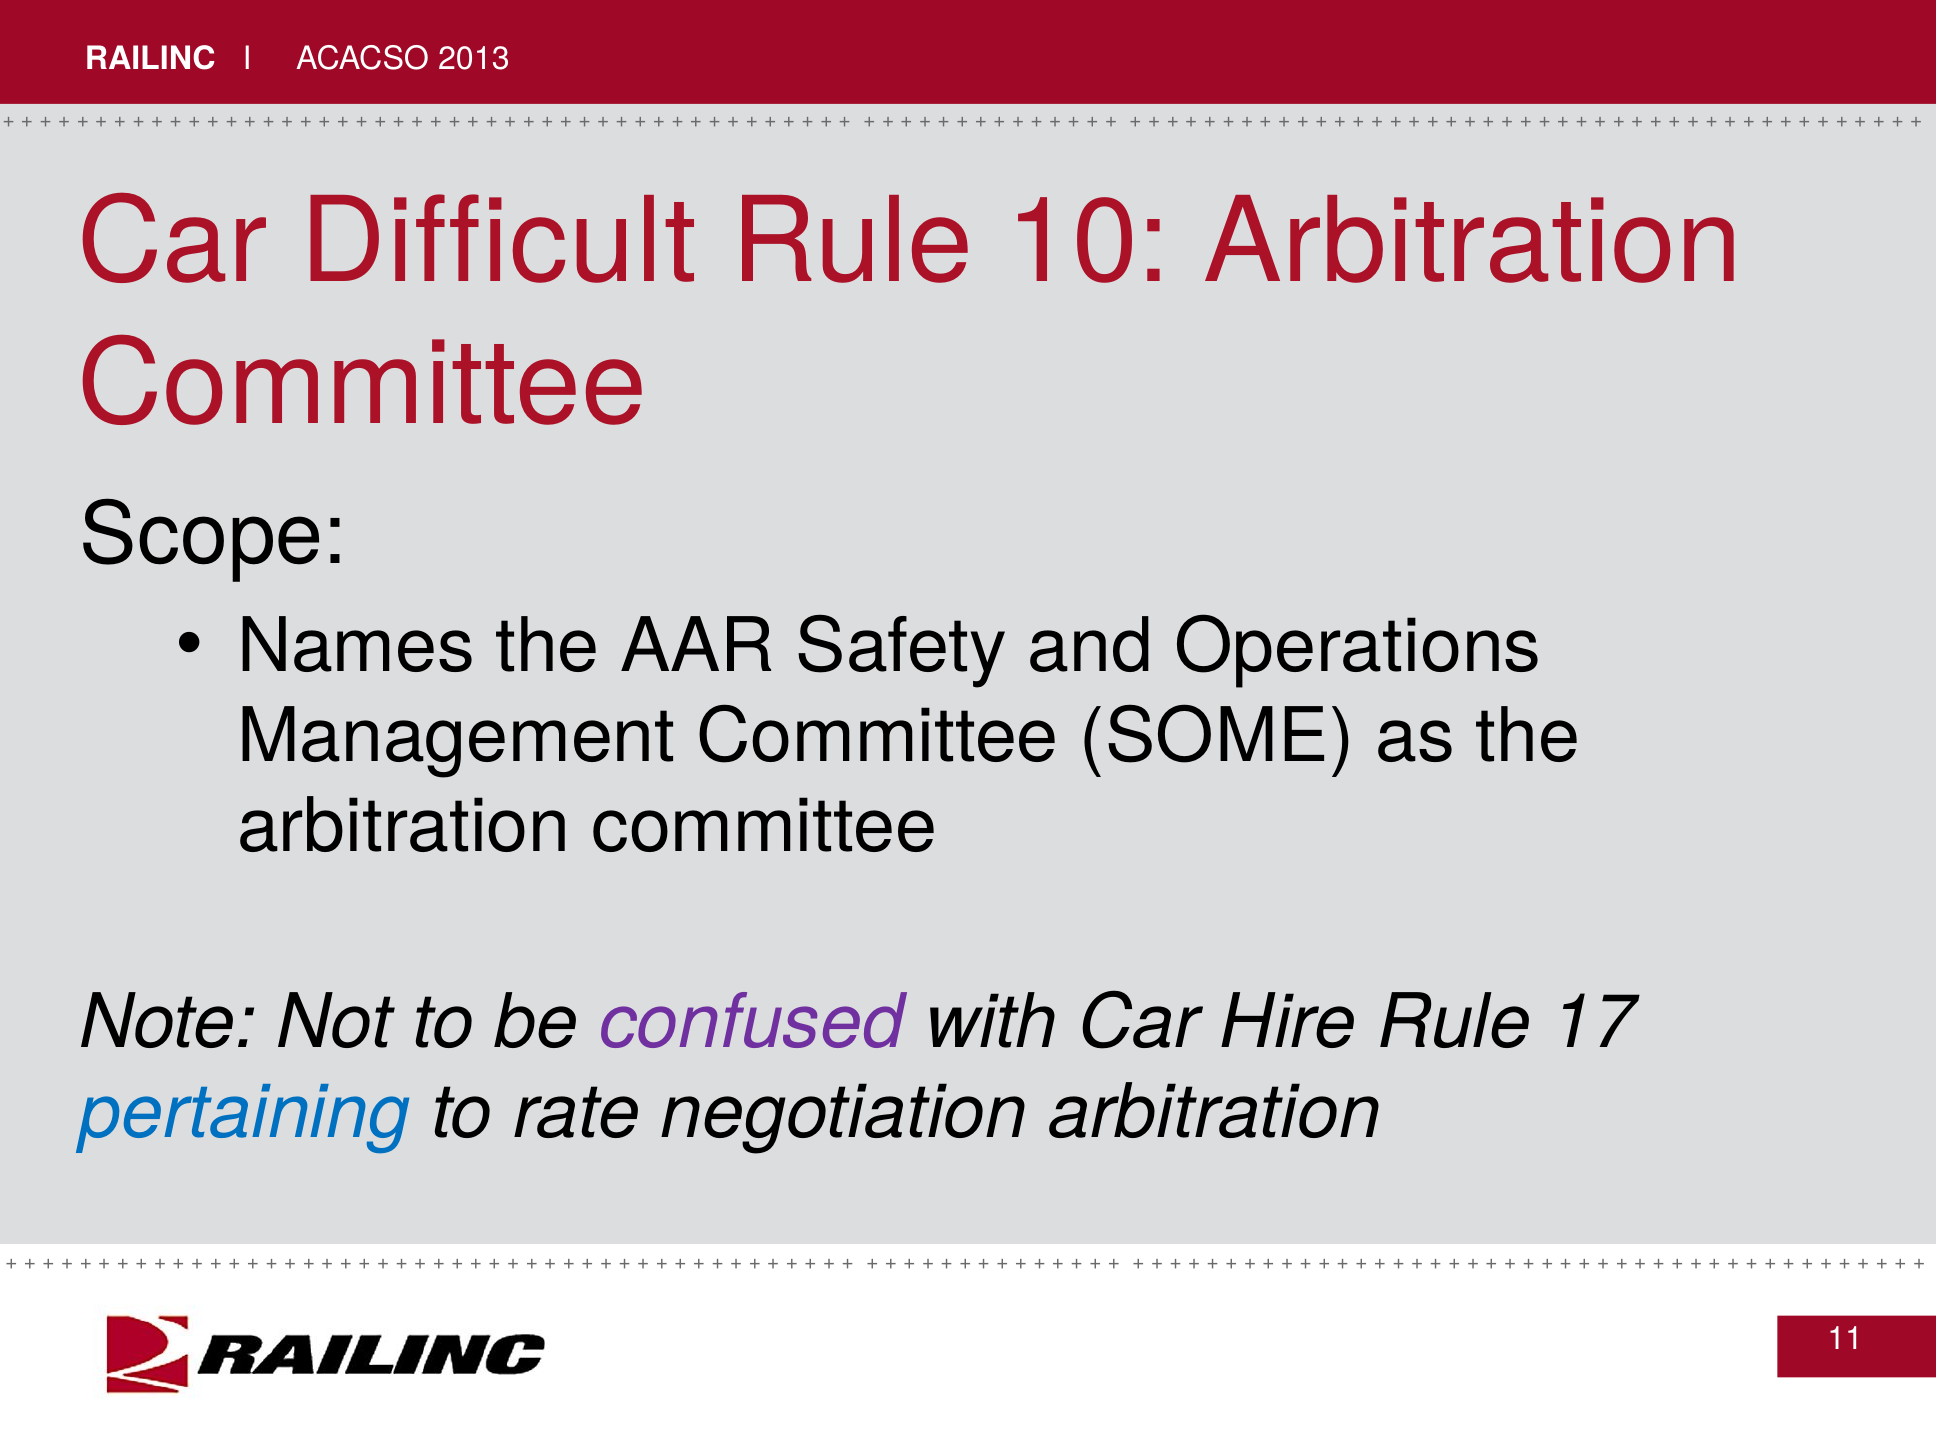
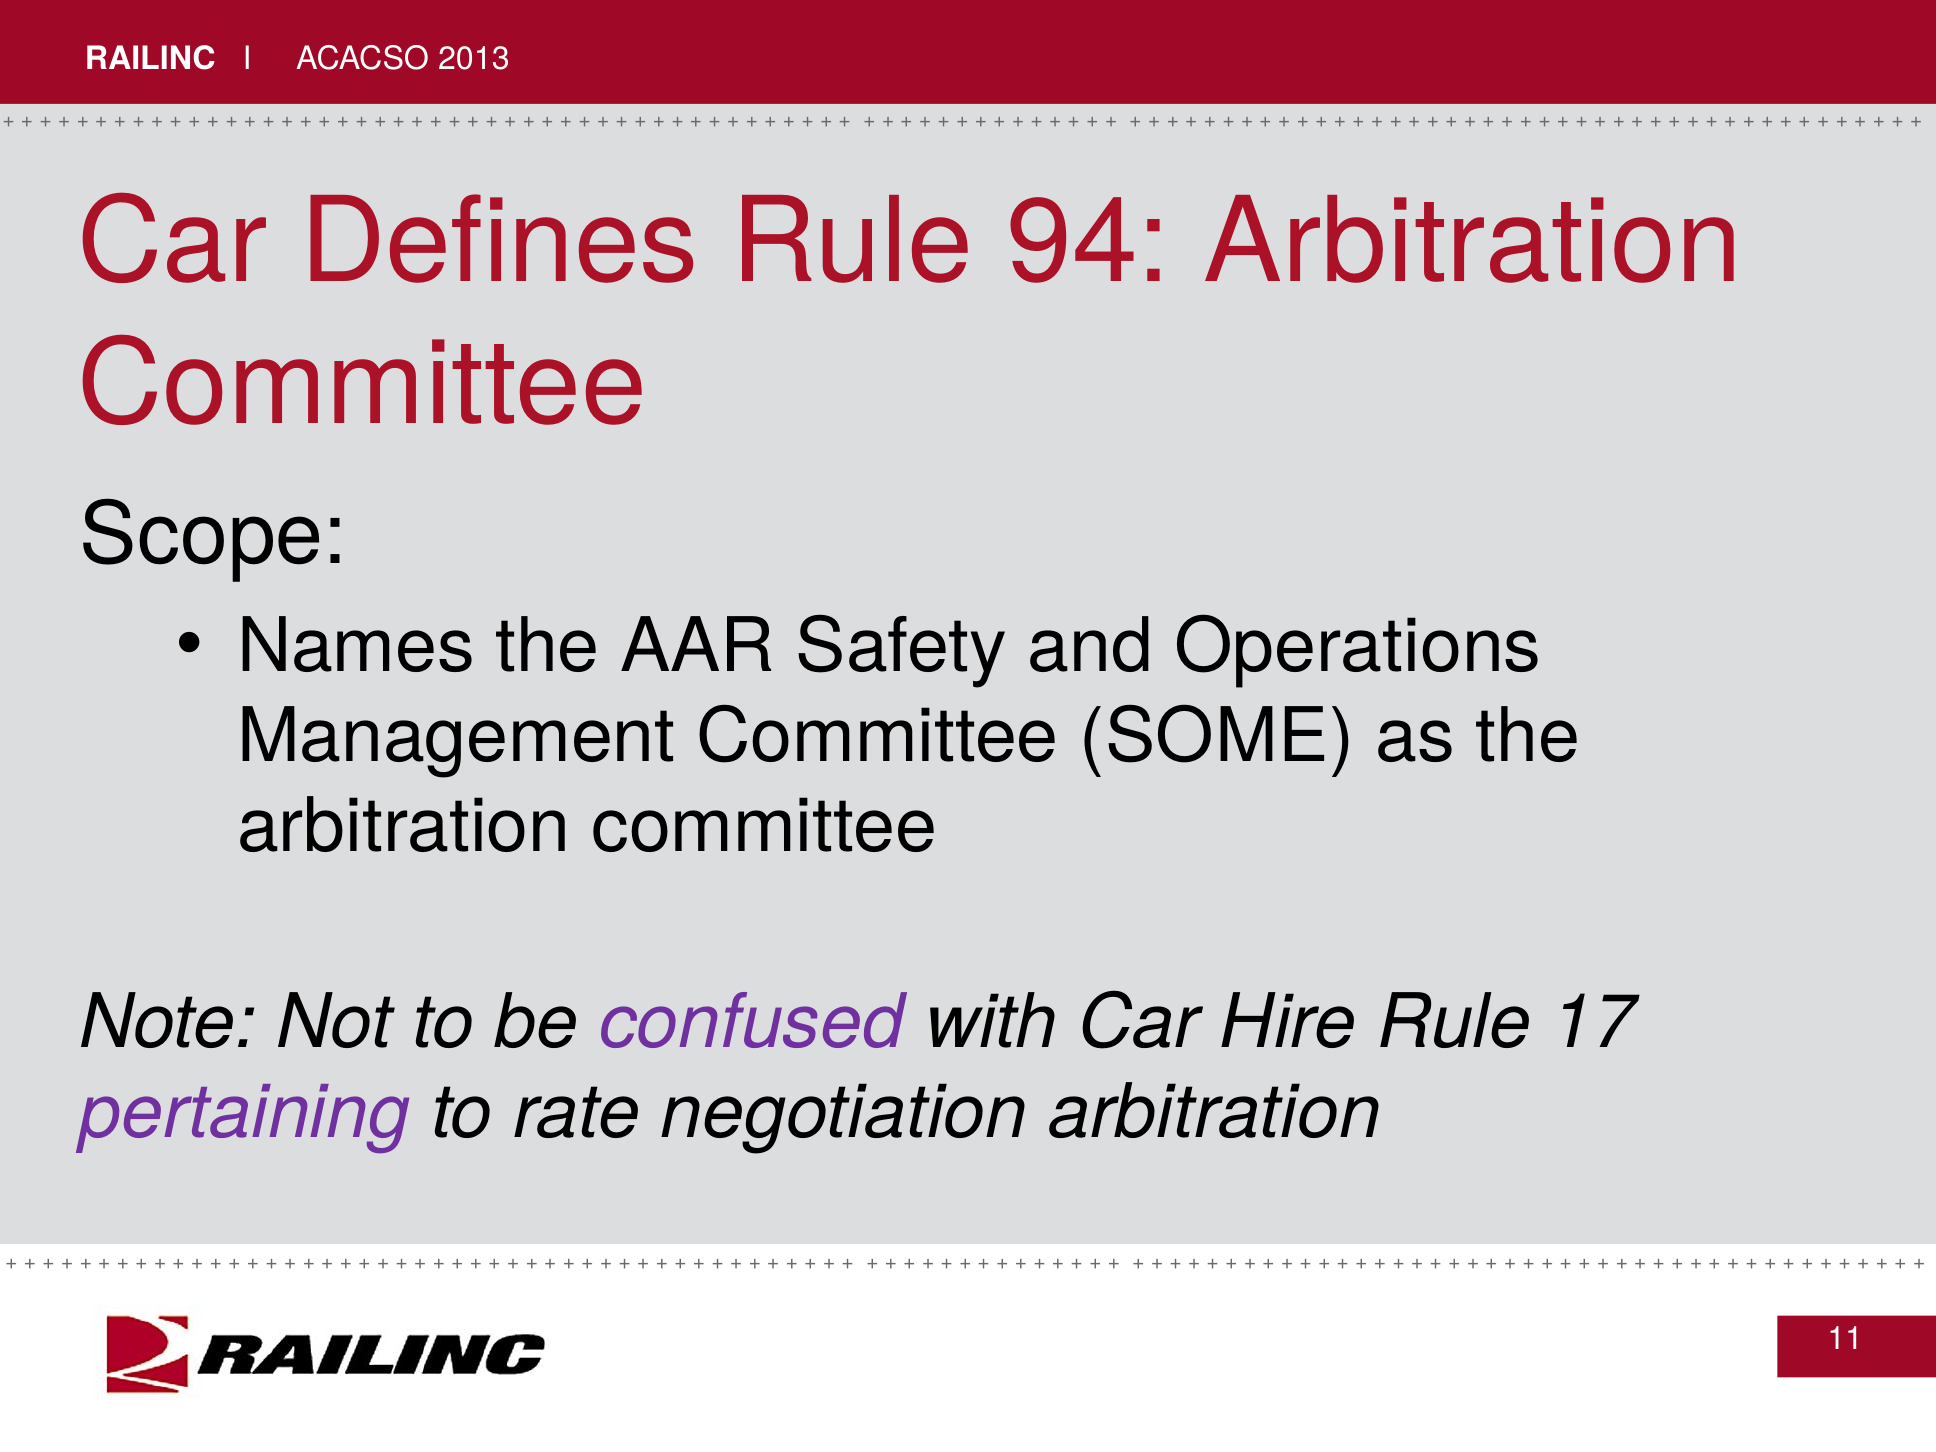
Difficult: Difficult -> Defines (500, 243)
10: 10 -> 94 (1088, 243)
pertaining colour: blue -> purple (245, 1112)
